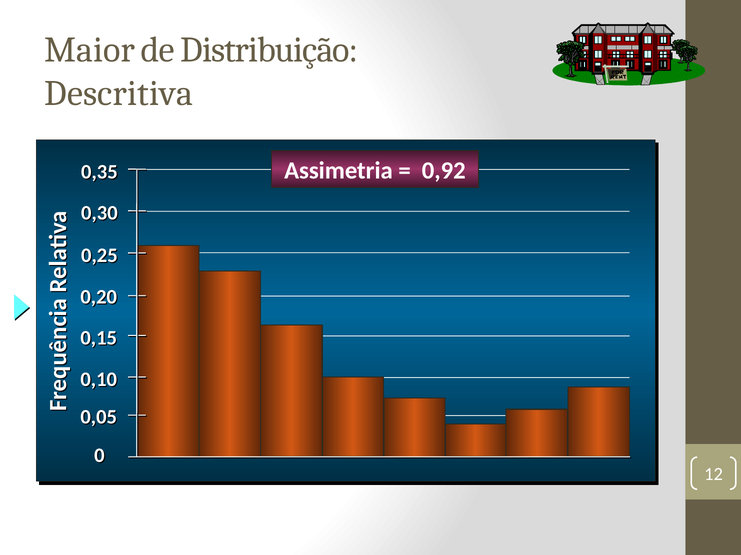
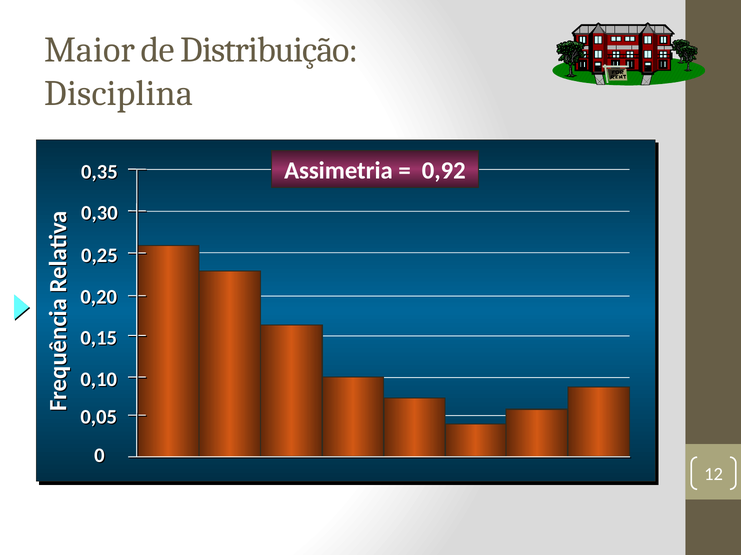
Descritiva: Descritiva -> Disciplina (119, 93)
